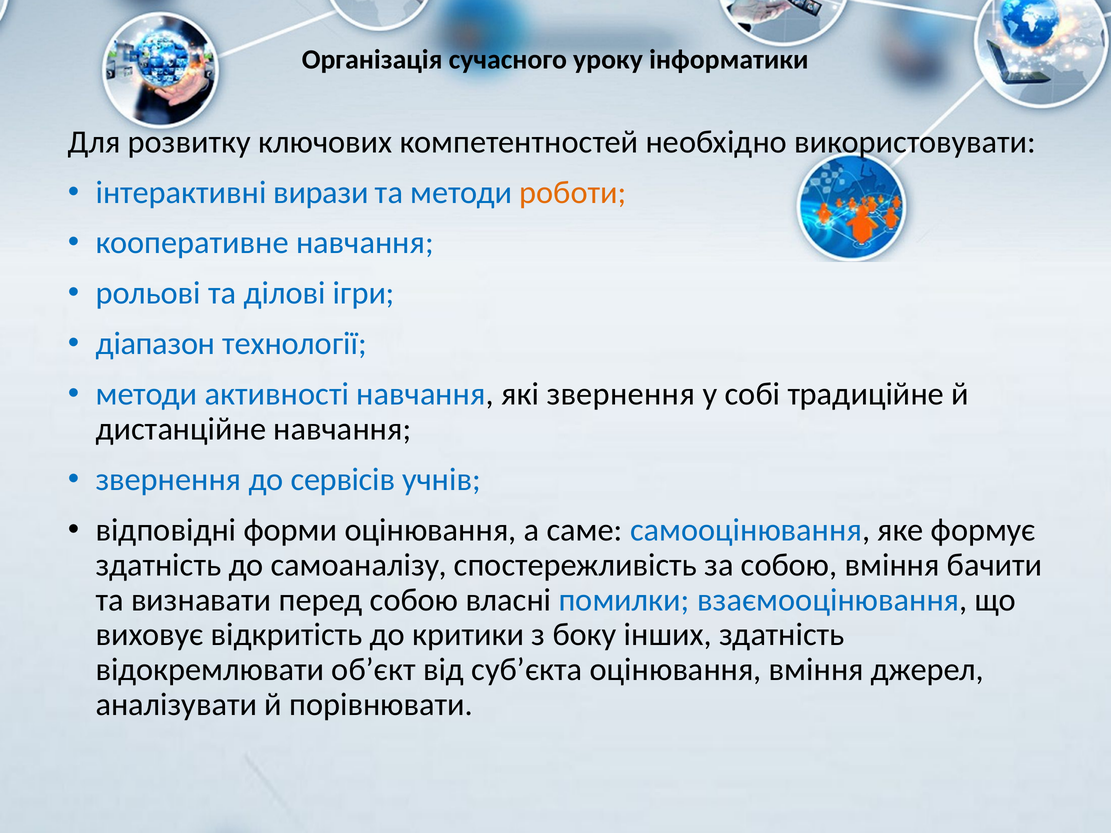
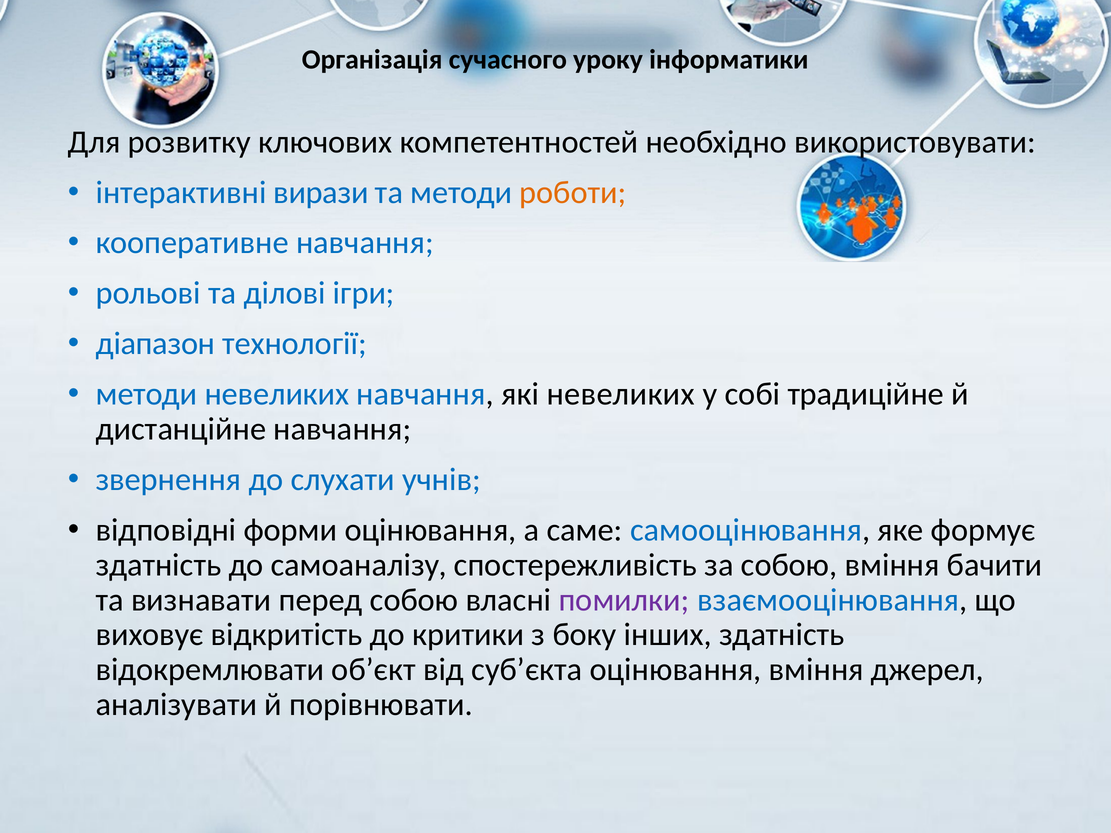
методи активності: активності -> невеликих (277, 394)
які звернення: звернення -> невеликих (621, 394)
сервісів: сервісів -> слухати (343, 480)
помилки colour: blue -> purple (624, 600)
